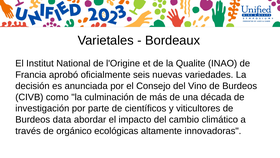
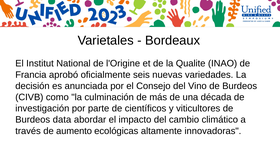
orgánico: orgánico -> aumento (74, 131)
